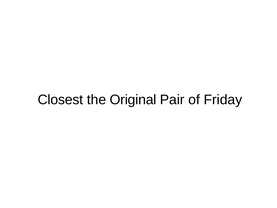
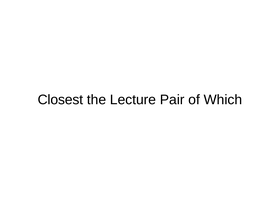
Original: Original -> Lecture (133, 100)
Friday: Friday -> Which (223, 100)
